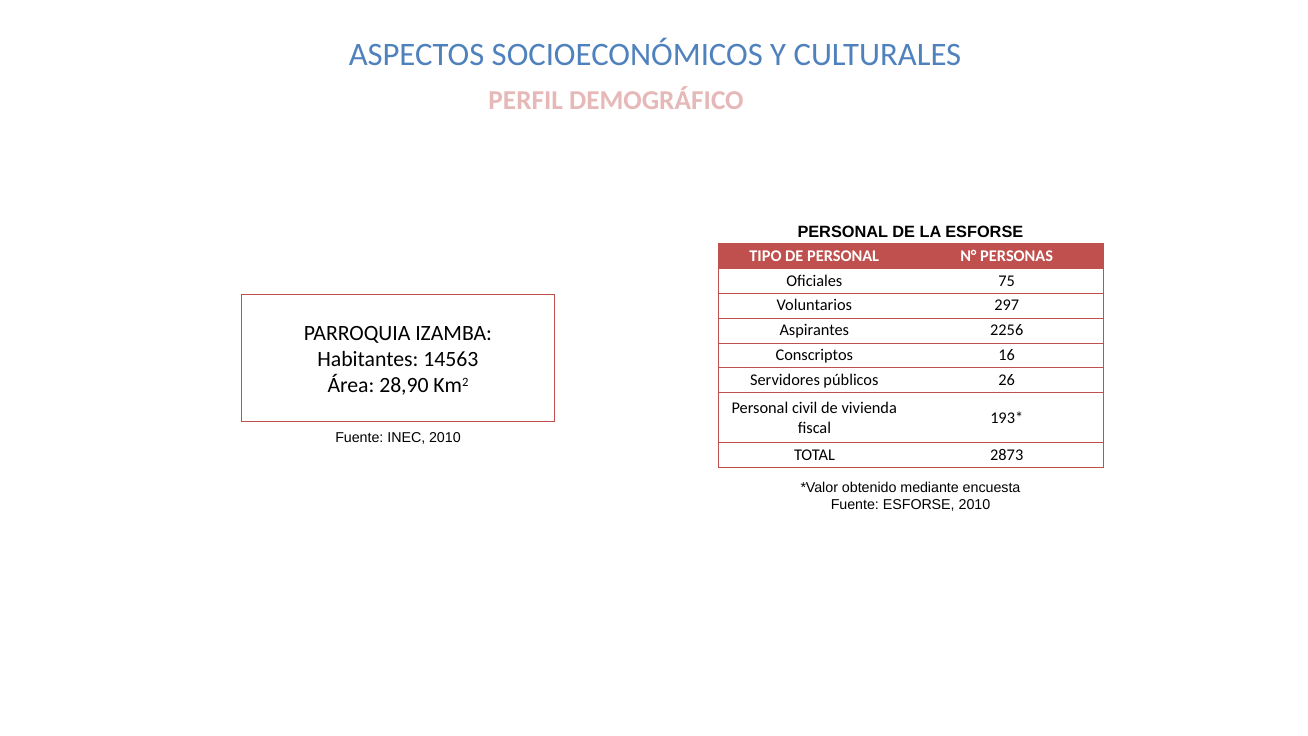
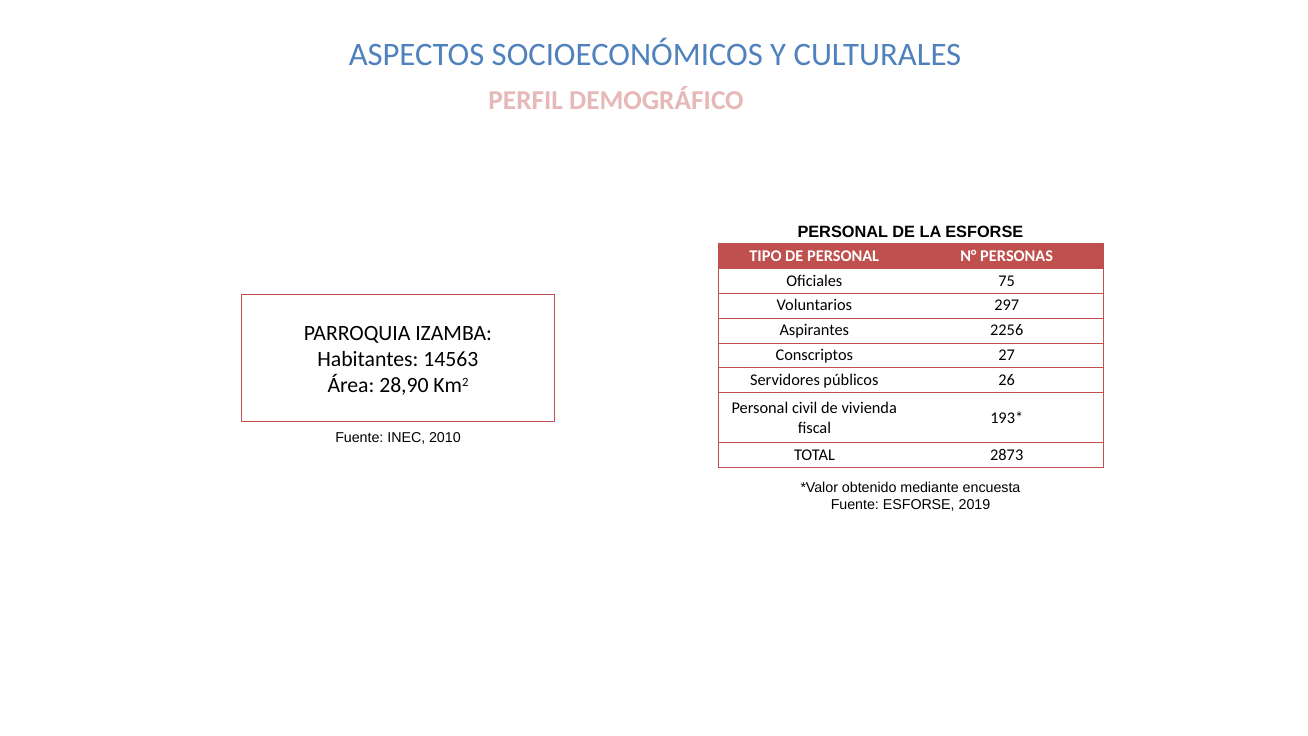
16: 16 -> 27 (1007, 355)
ESFORSE 2010: 2010 -> 2019 (974, 505)
